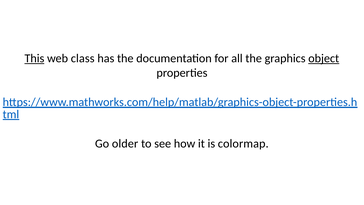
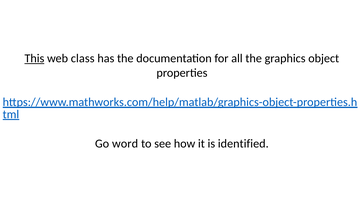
object underline: present -> none (324, 58)
older: older -> word (125, 144)
colormap: colormap -> identified (243, 144)
